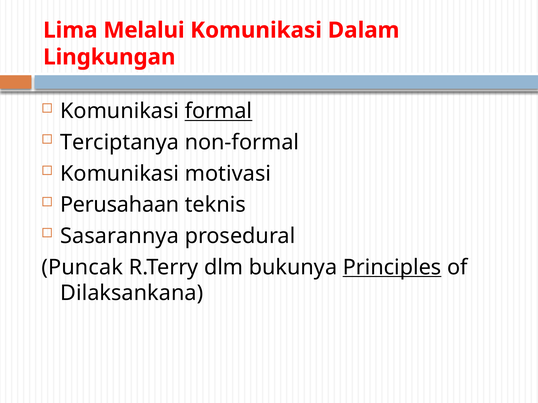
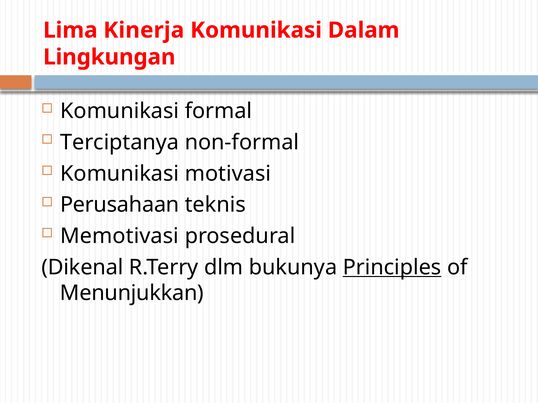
Melalui: Melalui -> Kinerja (144, 30)
formal underline: present -> none (218, 111)
Sasarannya: Sasarannya -> Memotivasi (120, 236)
Puncak: Puncak -> Dikenal (82, 268)
Dilaksankana: Dilaksankana -> Menunjukkan (132, 294)
